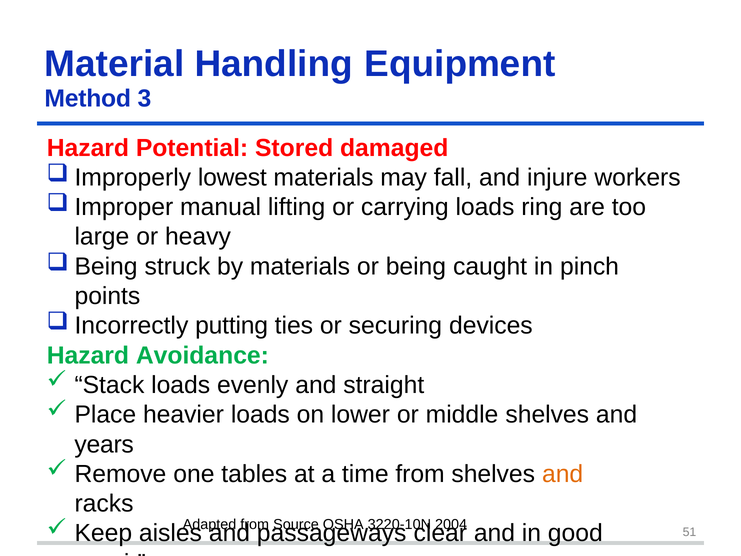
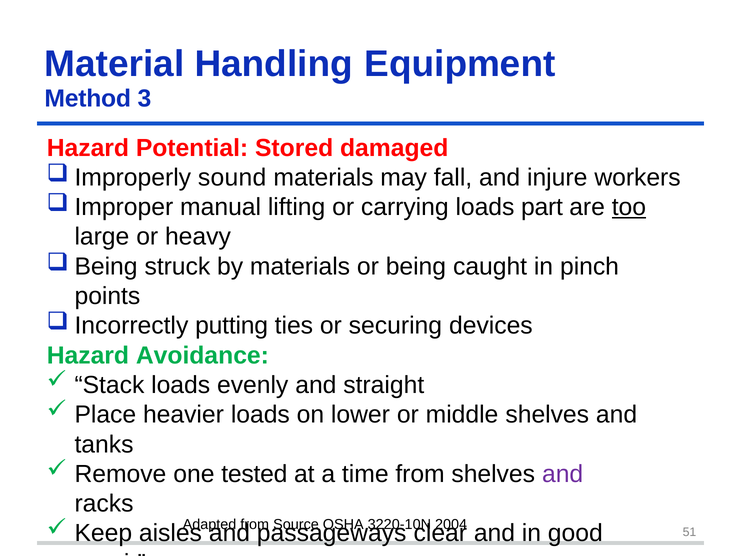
lowest: lowest -> sound (232, 177)
ring: ring -> part (542, 207)
too underline: none -> present (629, 207)
years: years -> tanks (104, 444)
tables: tables -> tested (254, 474)
and colour: orange -> purple (563, 474)
